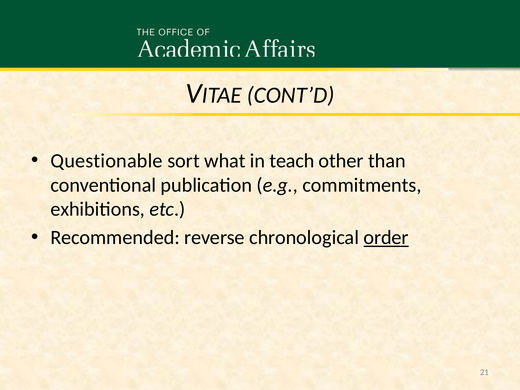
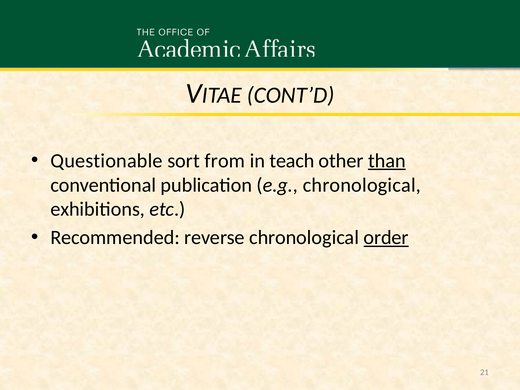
what: what -> from (225, 161)
than underline: none -> present (387, 161)
e.g commitments: commitments -> chronological (362, 185)
